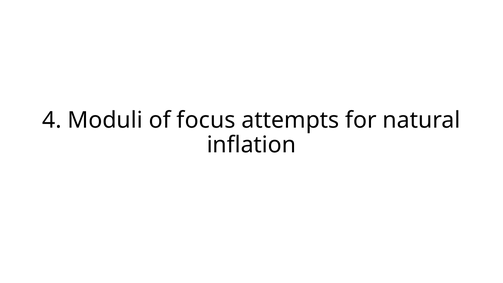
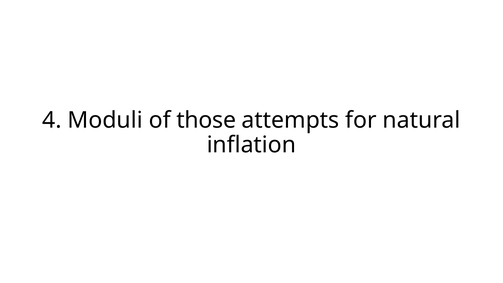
focus: focus -> those (206, 120)
